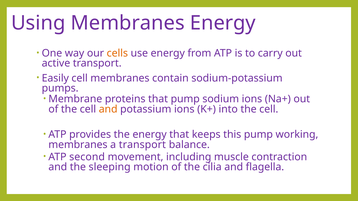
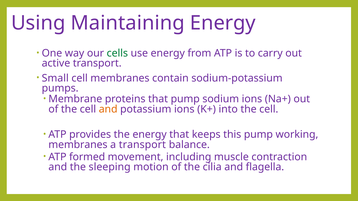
Using Membranes: Membranes -> Maintaining (128, 23)
cells colour: orange -> green (117, 53)
Easily: Easily -> Small (55, 78)
second: second -> formed (87, 157)
